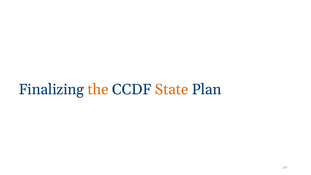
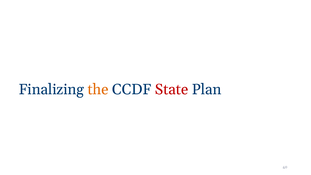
State colour: orange -> red (172, 89)
